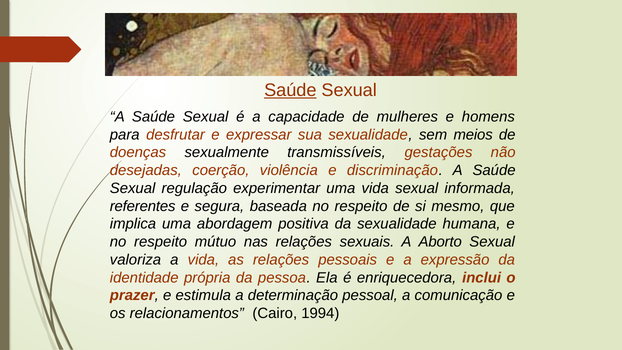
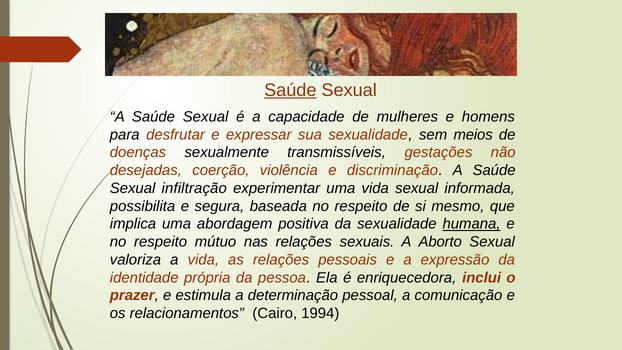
regulação: regulação -> infiltração (194, 188)
referentes: referentes -> possibilita (143, 206)
humana underline: none -> present (472, 224)
